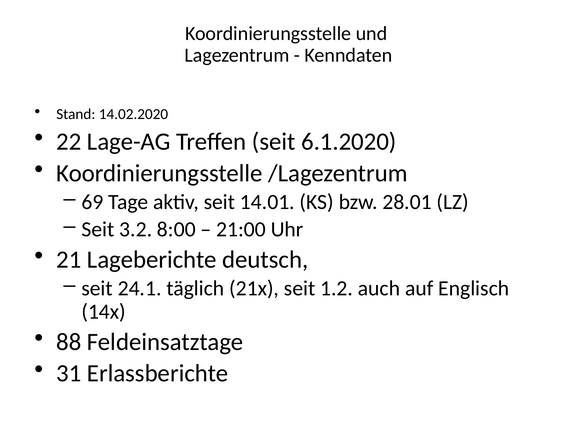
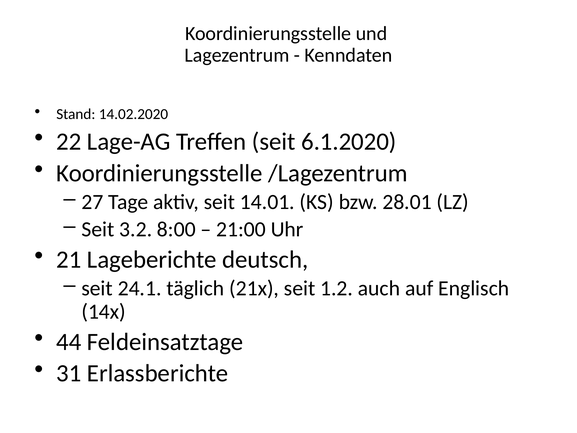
69: 69 -> 27 (92, 202)
88: 88 -> 44 (69, 342)
